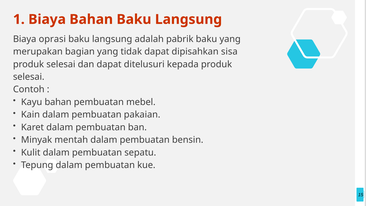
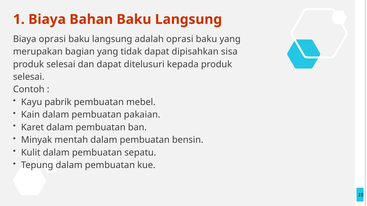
adalah pabrik: pabrik -> oprasi (180, 39)
Kayu bahan: bahan -> pabrik (58, 102)
